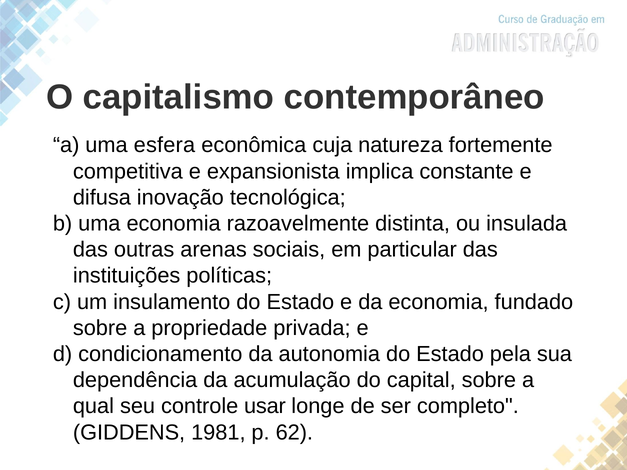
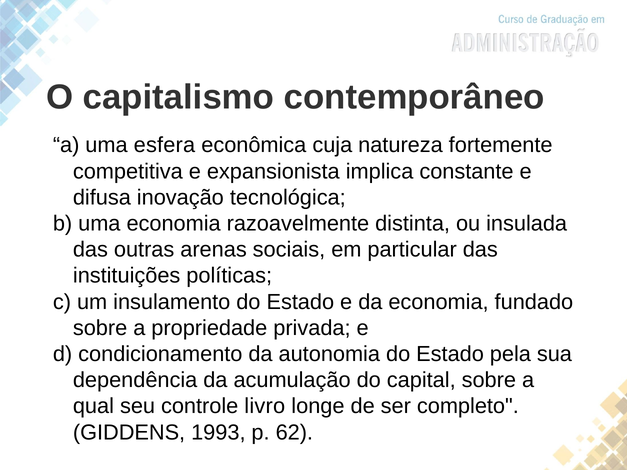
usar: usar -> livro (265, 406)
1981: 1981 -> 1993 (218, 433)
